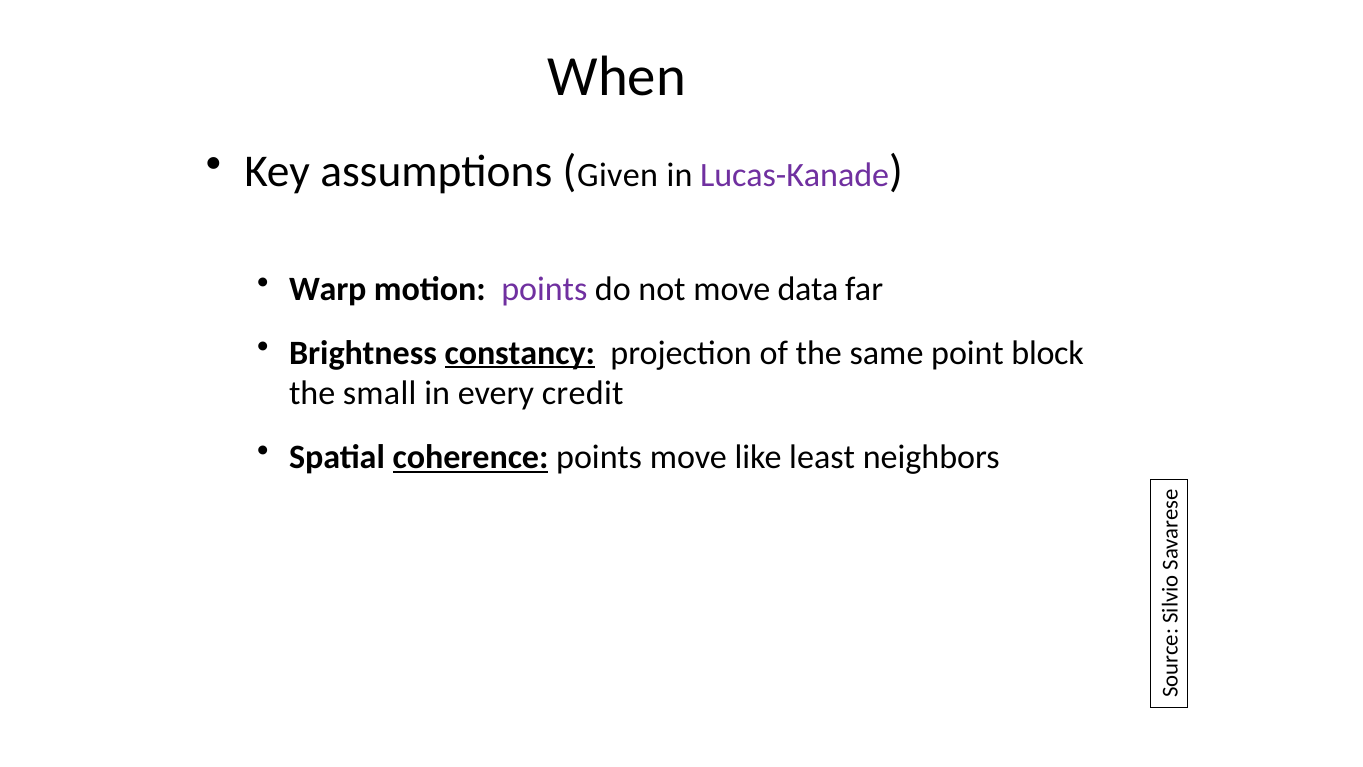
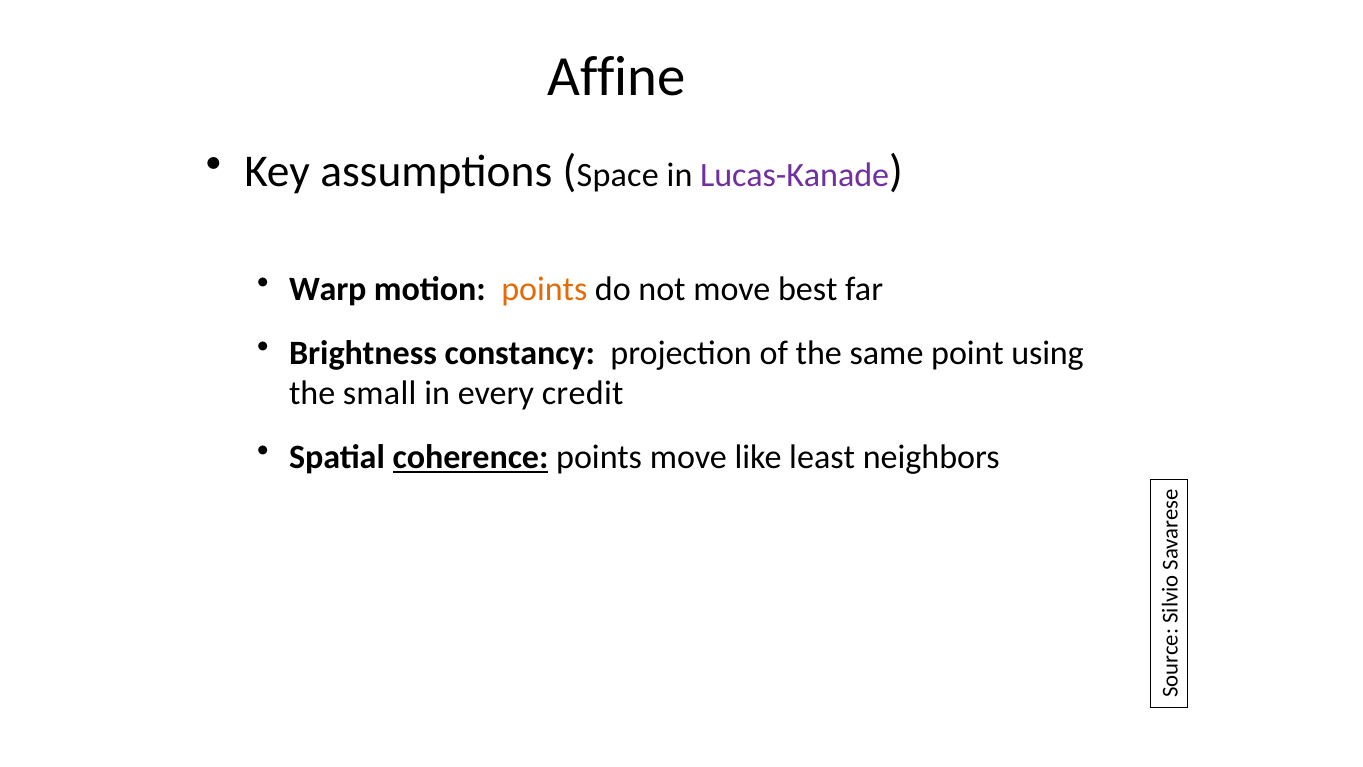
When: When -> Affine (617, 77)
Given: Given -> Space (618, 175)
points colour: purple -> orange (544, 289)
data: data -> best (808, 289)
constancy underline: present -> none (520, 353)
block: block -> using (1048, 353)
